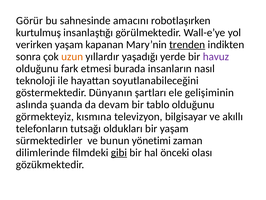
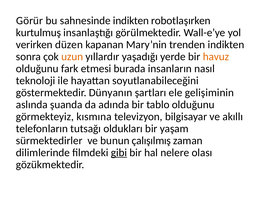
sahnesinde amacını: amacını -> indikten (131, 21)
verirken yaşam: yaşam -> düzen (69, 44)
trenden underline: present -> none (187, 44)
havuz colour: purple -> orange (216, 56)
devam: devam -> adında (114, 104)
yönetimi: yönetimi -> çalışılmış (151, 140)
önceki: önceki -> nelere (175, 152)
